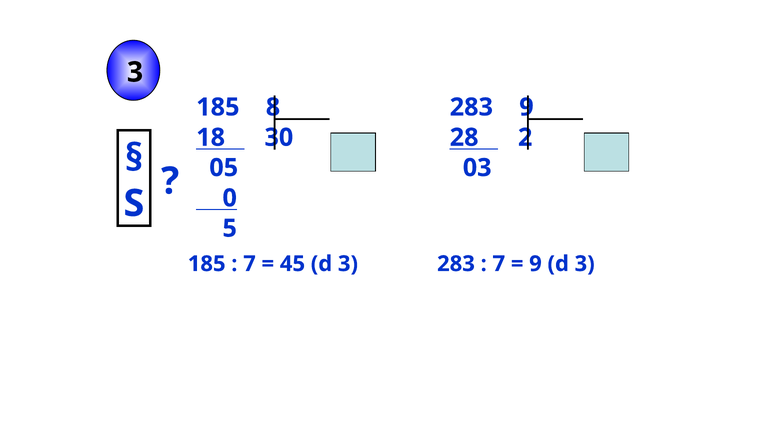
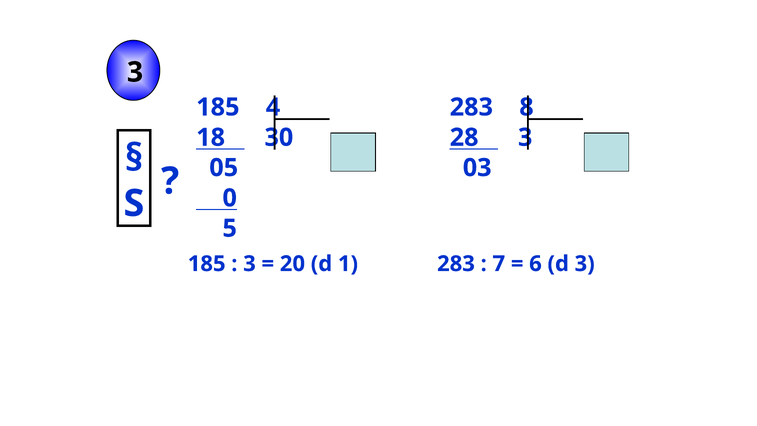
8: 8 -> 4 (273, 107)
283 9: 9 -> 8 (526, 107)
28 2: 2 -> 3 (525, 137)
7: 7 -> 3 (249, 264)
45: 45 -> 20 (292, 264)
3: 3 -> 1 (348, 264)
9: 9 -> 6 (535, 264)
